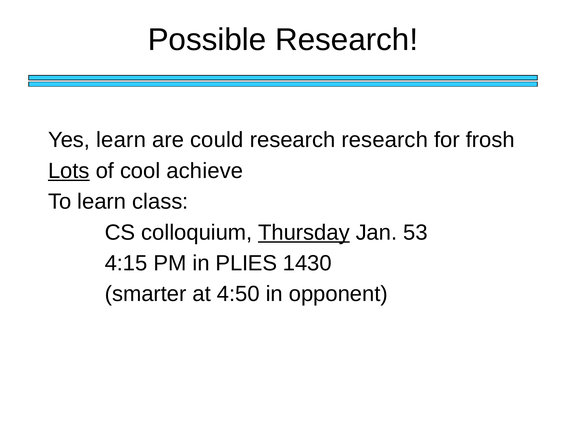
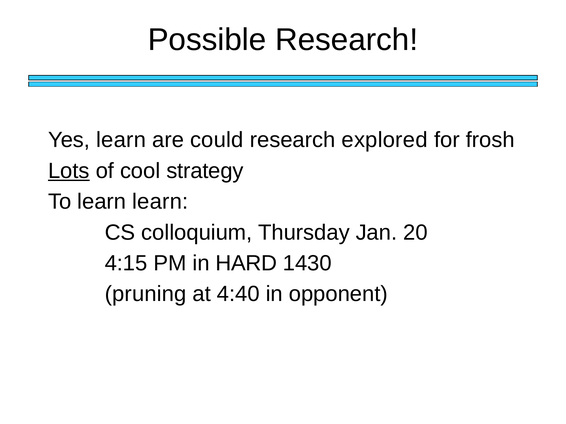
research research: research -> explored (385, 140)
achieve: achieve -> strategy (205, 171)
learn class: class -> learn (160, 202)
Thursday underline: present -> none (304, 233)
53: 53 -> 20 (416, 233)
PLIES: PLIES -> HARD (246, 264)
smarter: smarter -> pruning (146, 294)
4:50: 4:50 -> 4:40 (238, 294)
